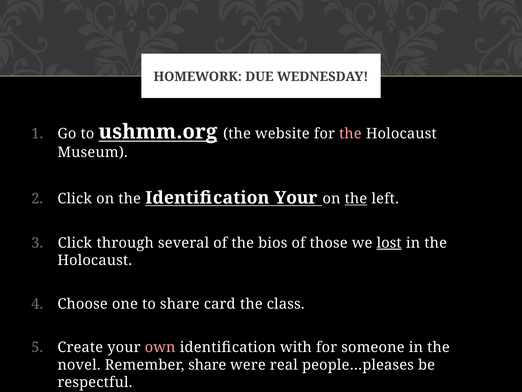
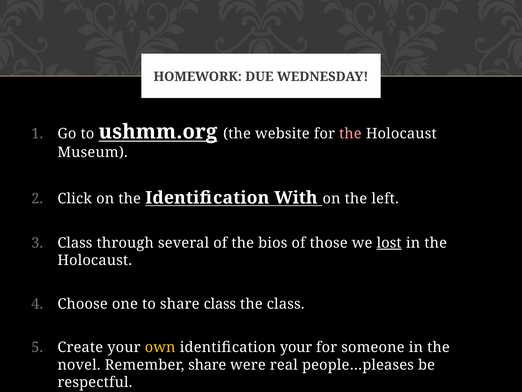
Identification Your: Your -> With (296, 198)
the underline: present -> none (356, 198)
Click: Click -> Class (75, 243)
share card: card -> class (220, 304)
own colour: pink -> yellow (160, 347)
identification with: with -> your (296, 347)
